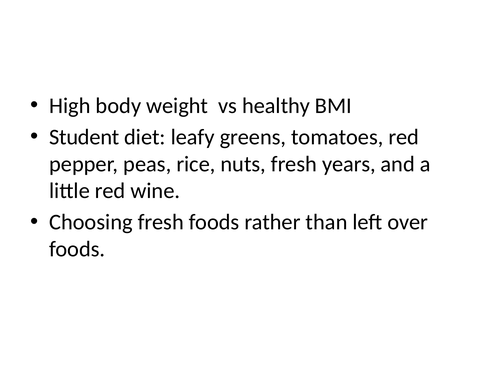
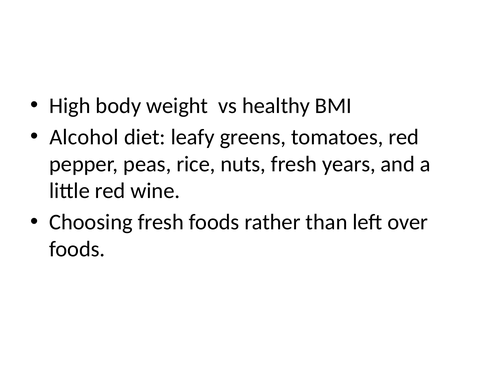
Student: Student -> Alcohol (84, 137)
